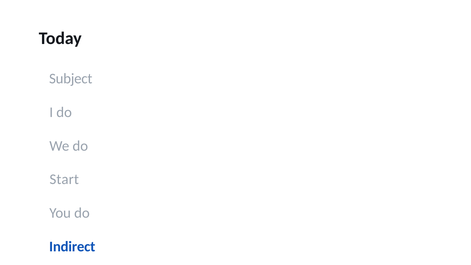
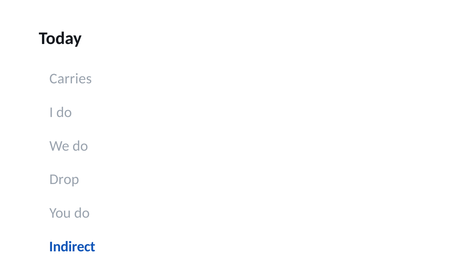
Subject: Subject -> Carries (71, 79)
Start: Start -> Drop (64, 179)
